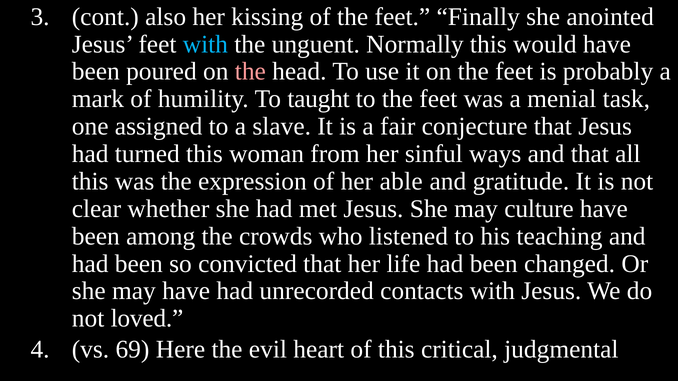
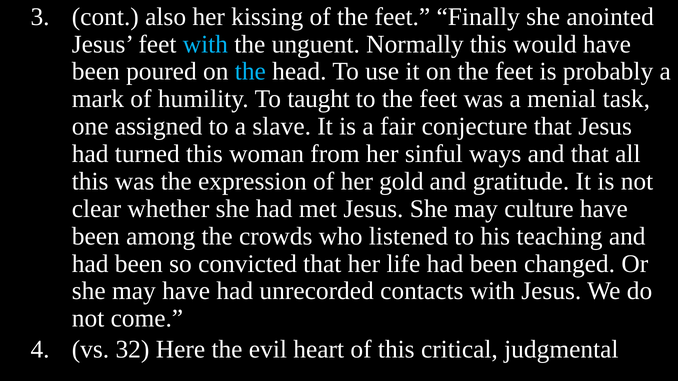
the colour: pink -> light blue (250, 72)
able: able -> gold (401, 182)
loved: loved -> come (147, 319)
69: 69 -> 32 (132, 350)
